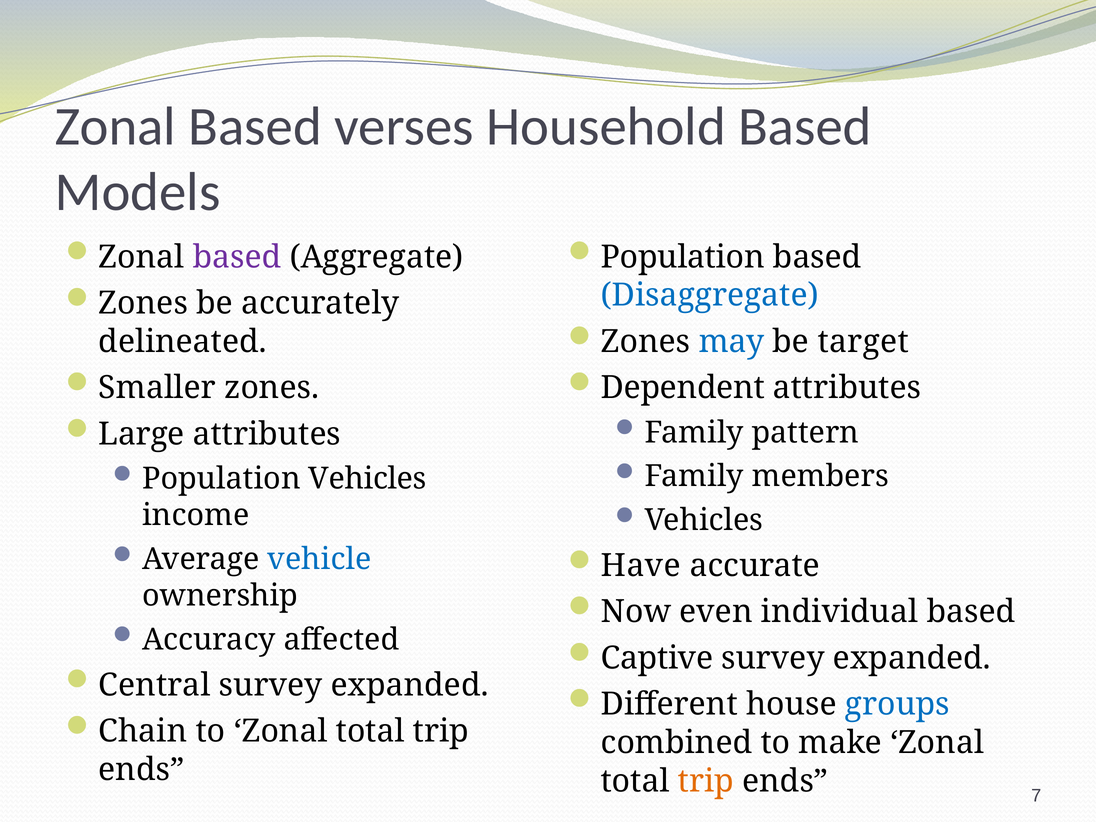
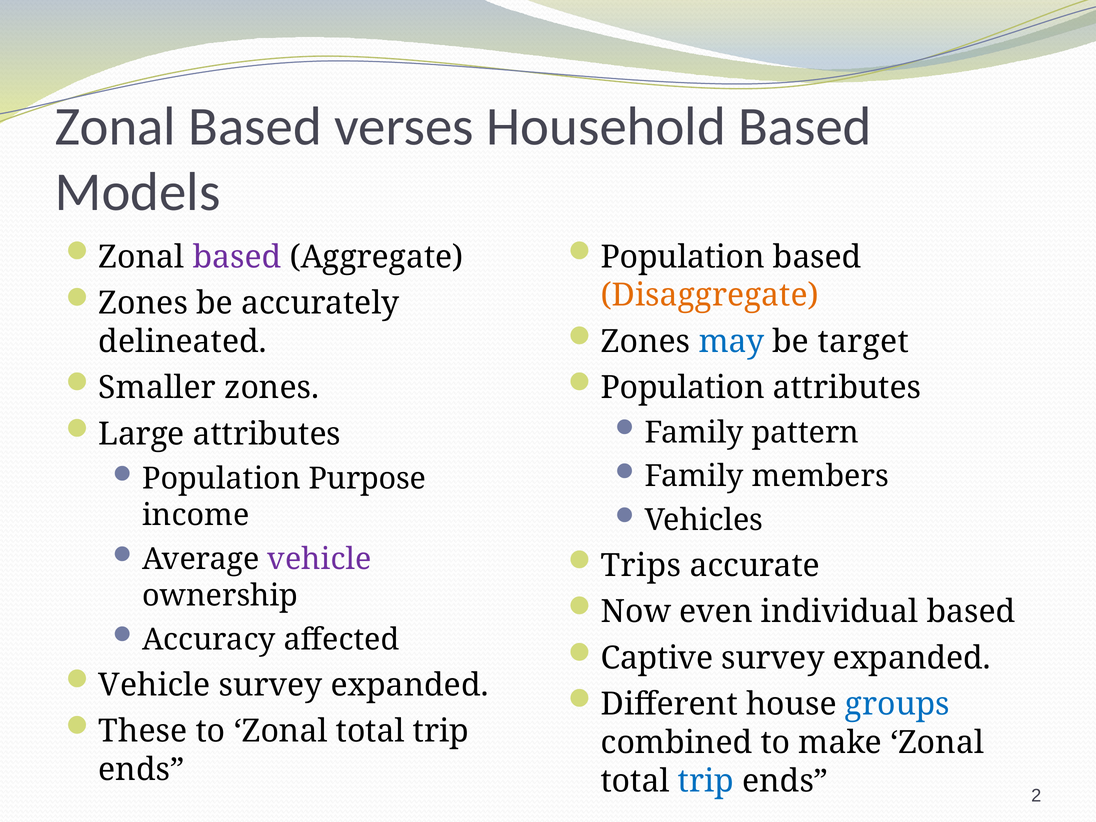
Disaggregate colour: blue -> orange (710, 295)
Dependent: Dependent -> Population (683, 388)
Population Vehicles: Vehicles -> Purpose (367, 479)
vehicle colour: blue -> purple (319, 559)
Have: Have -> Trips (641, 566)
Central: Central -> Vehicle (154, 685)
Chain: Chain -> These (143, 731)
trip colour: orange -> blue (706, 781)
7: 7 -> 2 (1036, 796)
